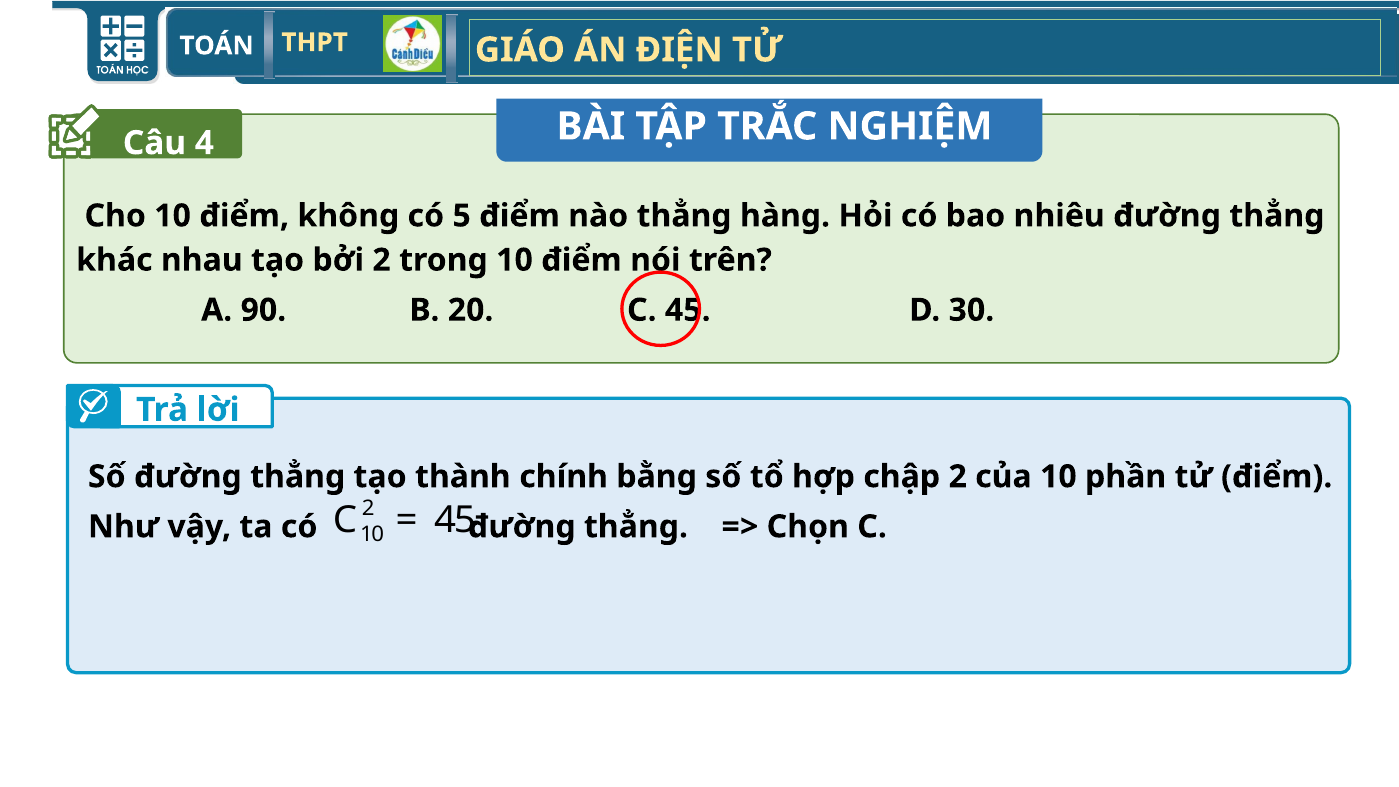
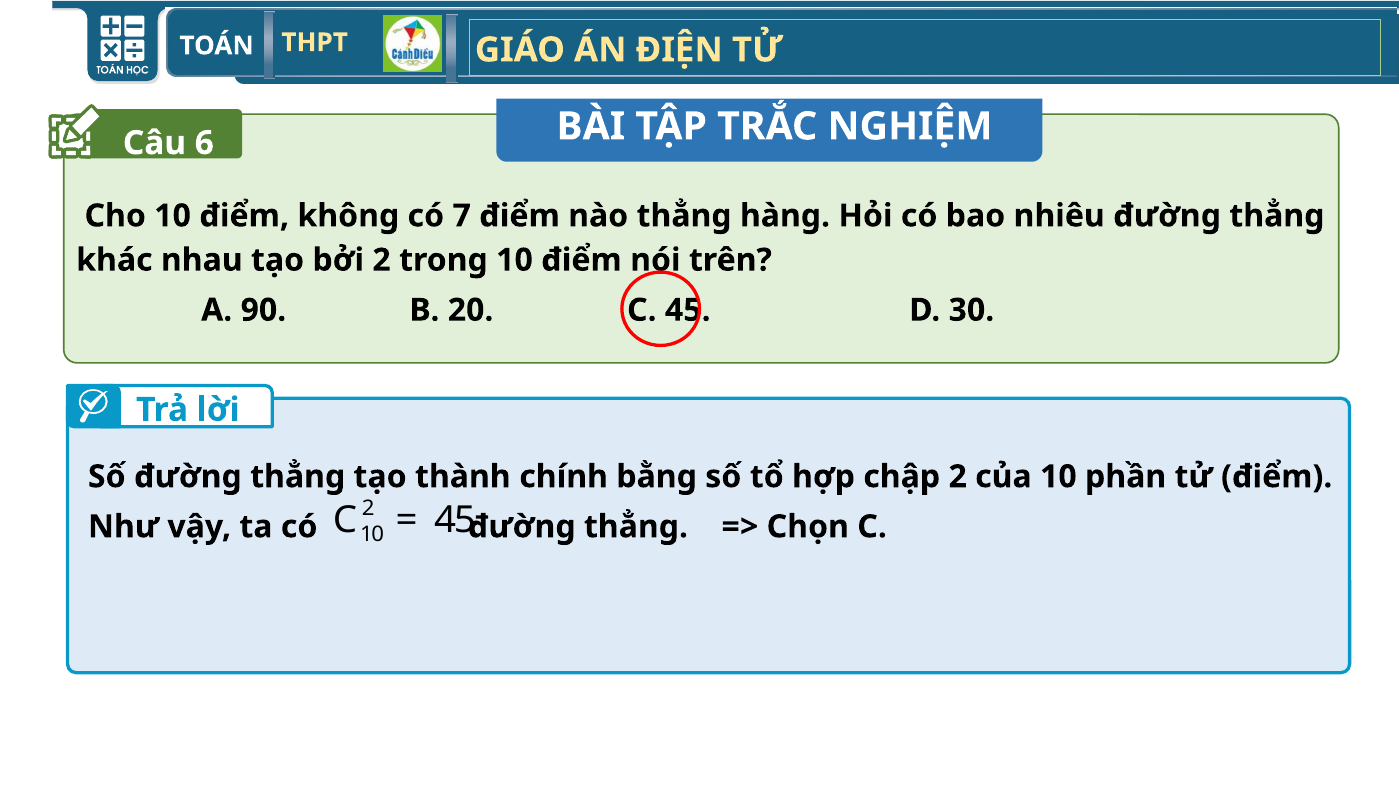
4: 4 -> 6 (204, 143)
5: 5 -> 7 (462, 216)
